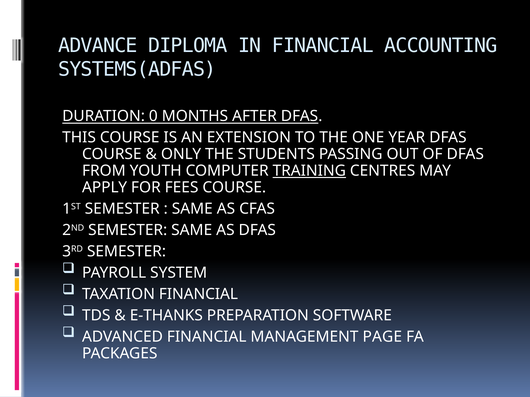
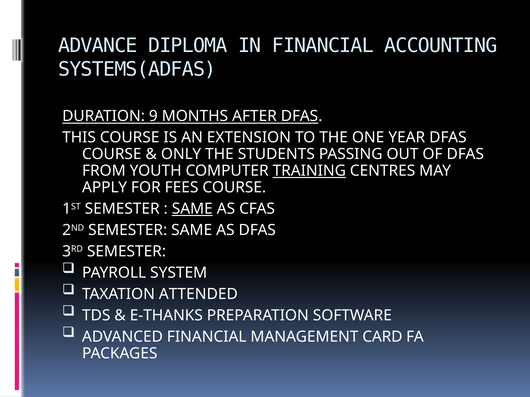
0: 0 -> 9 (153, 116)
SAME underline: none -> present (192, 209)
TAXATION FINANCIAL: FINANCIAL -> ATTENDED (198, 294)
PAGE: PAGE -> CARD (382, 337)
